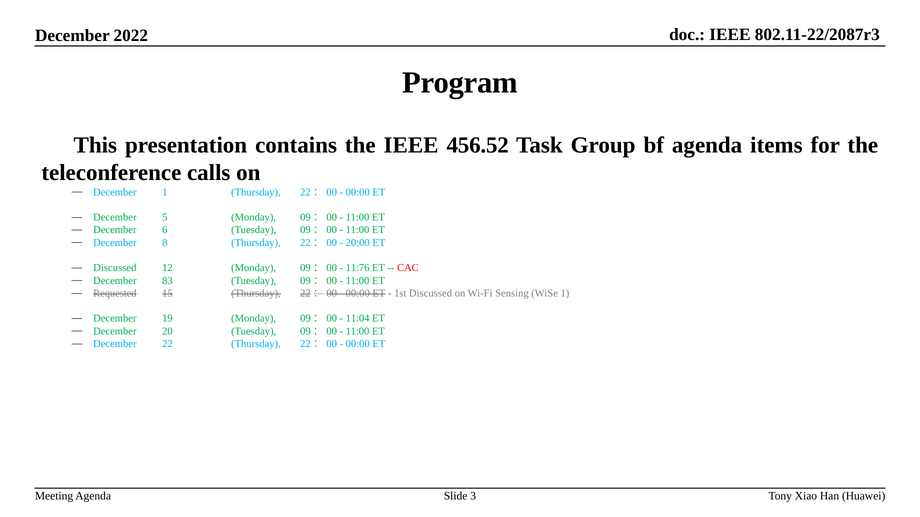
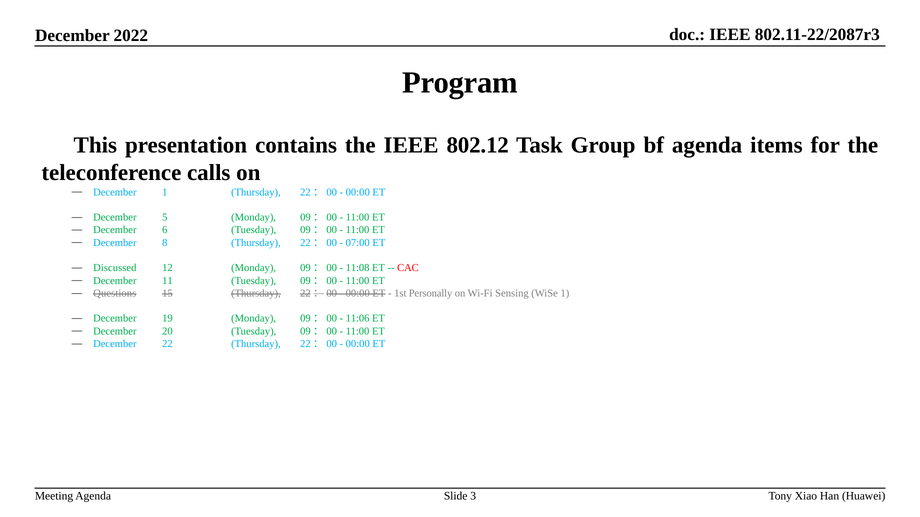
456.52: 456.52 -> 802.12 (478, 145)
20:00: 20:00 -> 07:00 (358, 243)
11:76: 11:76 -> 11:08 (358, 268)
83: 83 -> 11 (167, 281)
Requested: Requested -> Questions (115, 293)
1st Discussed: Discussed -> Personally (431, 293)
11:04: 11:04 -> 11:06 (358, 319)
